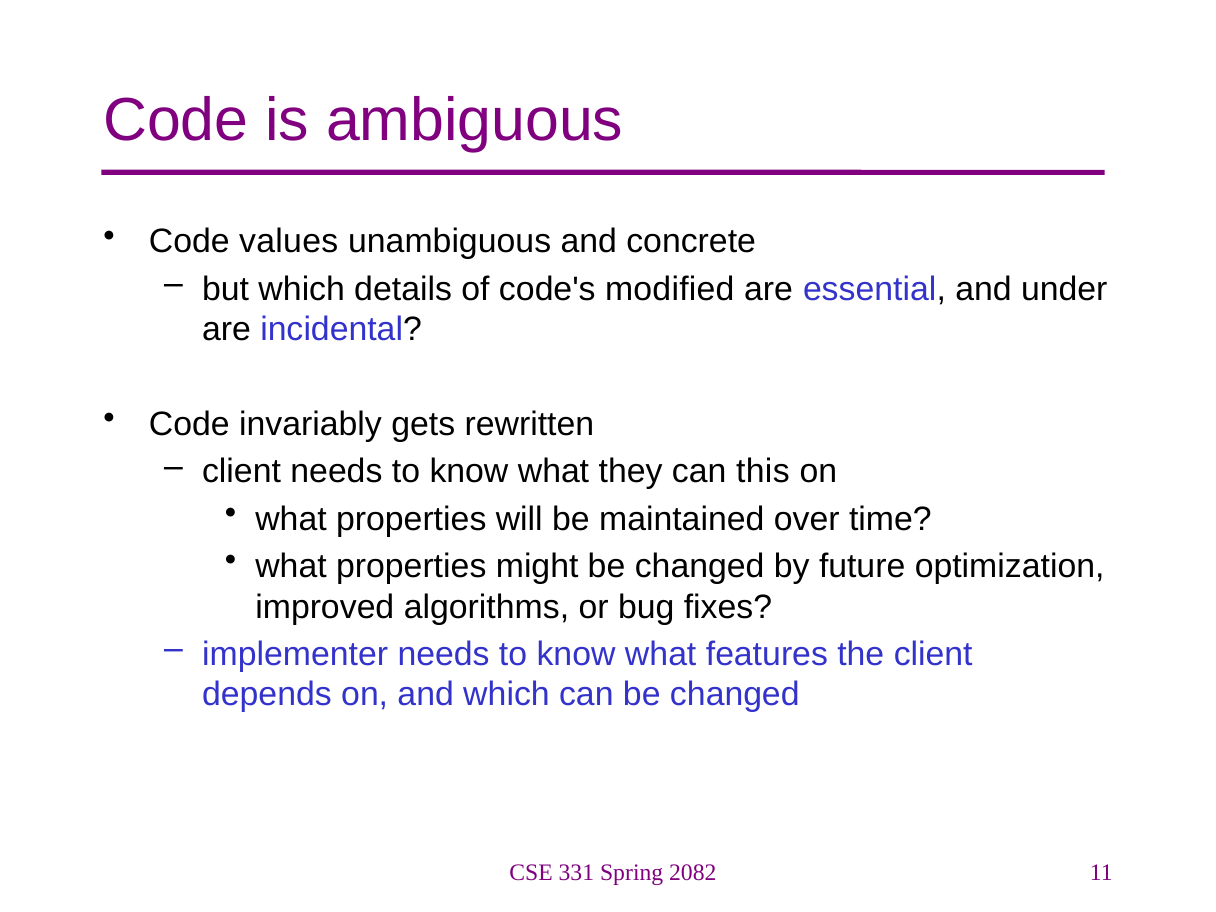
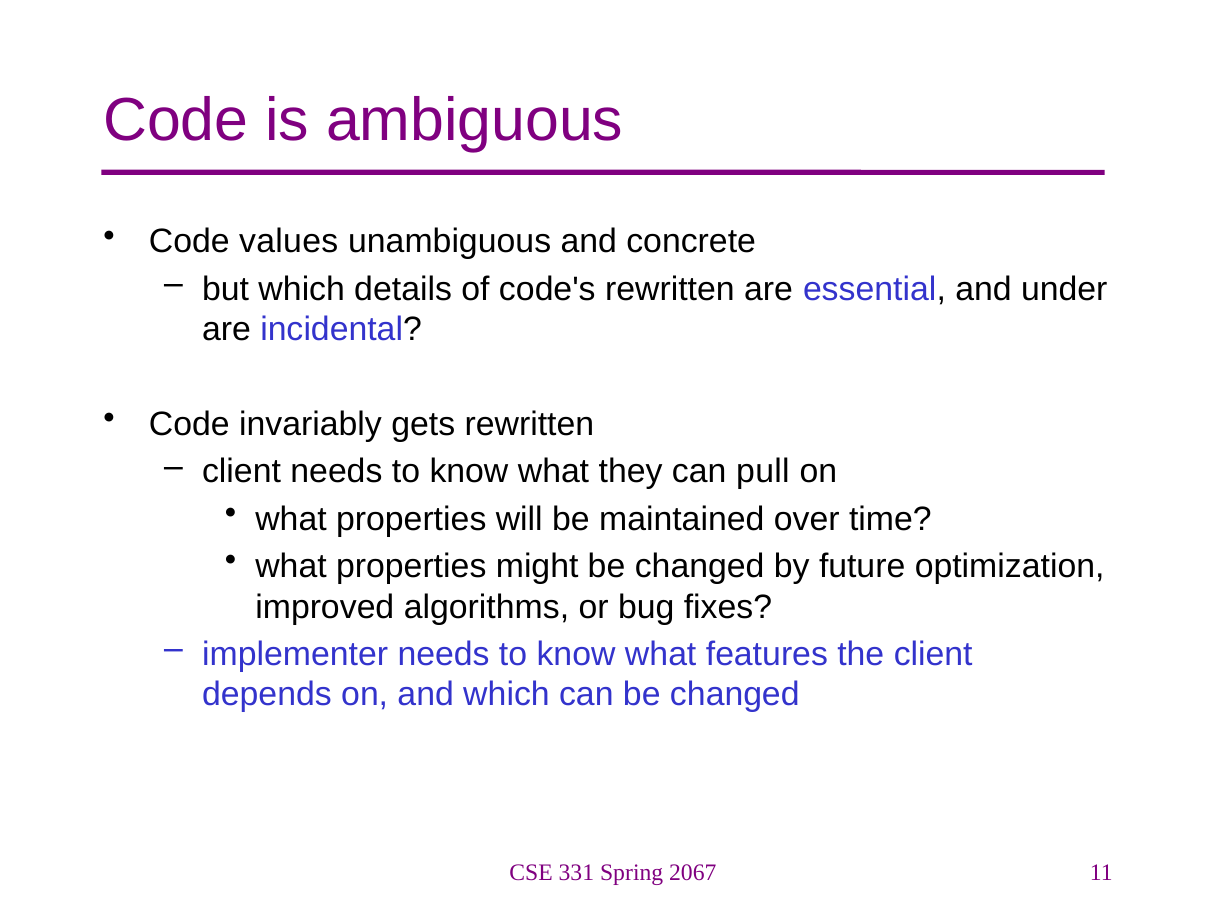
code's modified: modified -> rewritten (670, 289)
this: this -> pull (763, 472)
2082: 2082 -> 2067 (693, 873)
